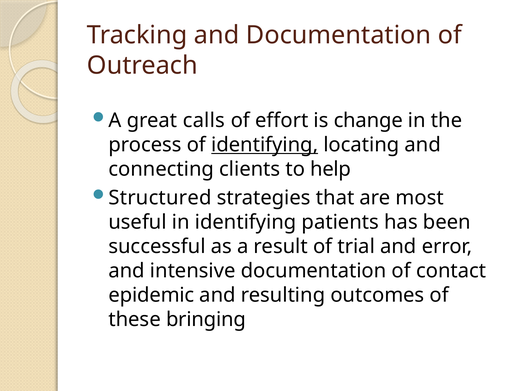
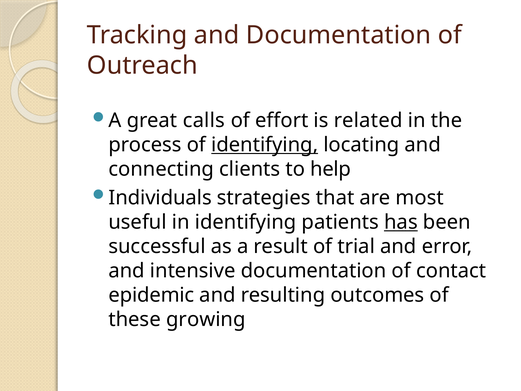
change: change -> related (368, 120)
Structured: Structured -> Individuals (160, 198)
has underline: none -> present (401, 222)
bringing: bringing -> growing (206, 319)
